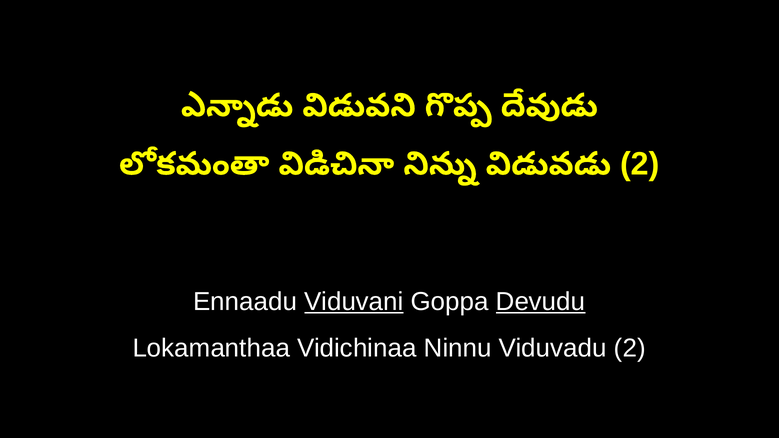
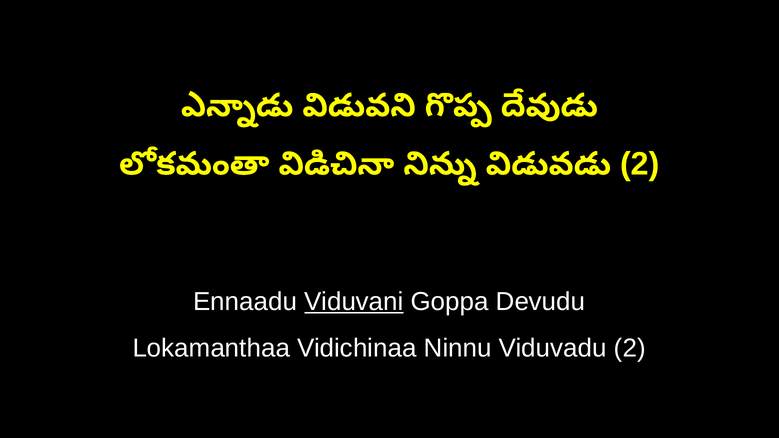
Devudu underline: present -> none (541, 302)
